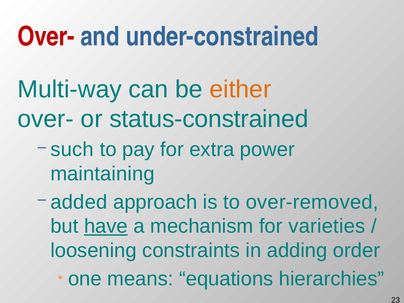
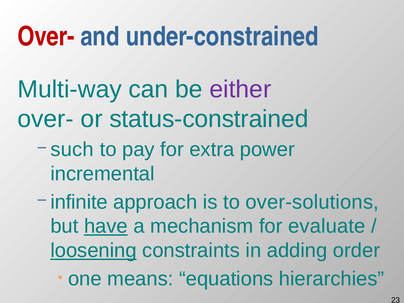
either colour: orange -> purple (240, 89)
maintaining: maintaining -> incremental (103, 174)
added: added -> infinite (79, 202)
over-removed: over-removed -> over-solutions (312, 202)
varieties: varieties -> evaluate (327, 226)
loosening underline: none -> present (94, 251)
